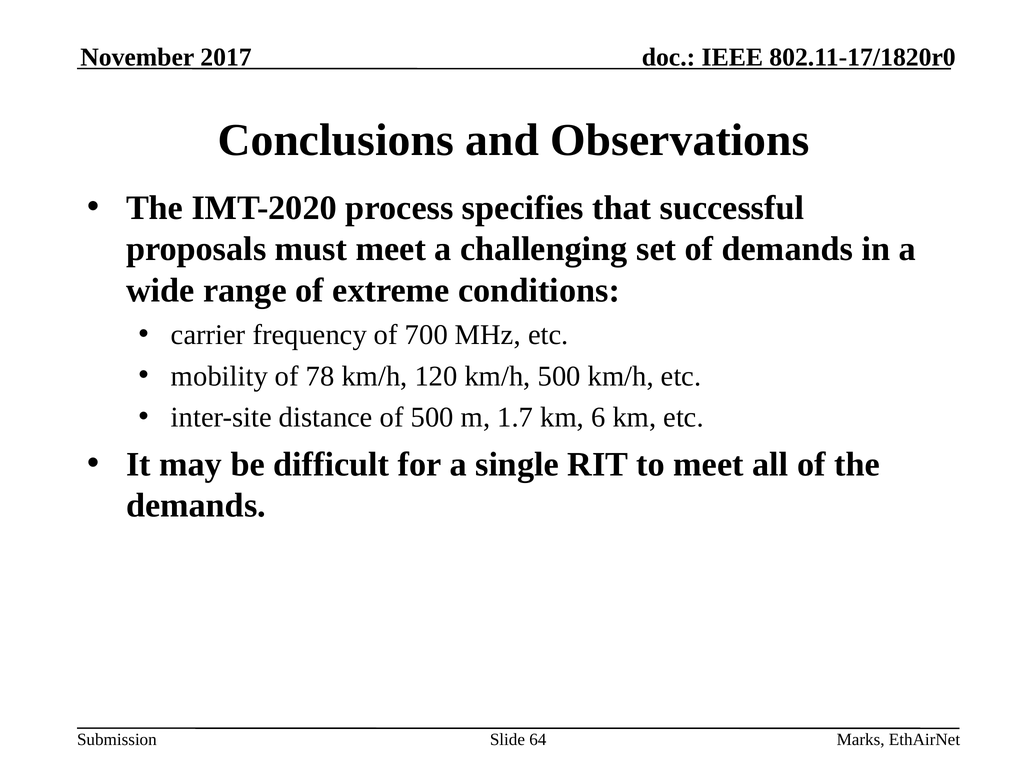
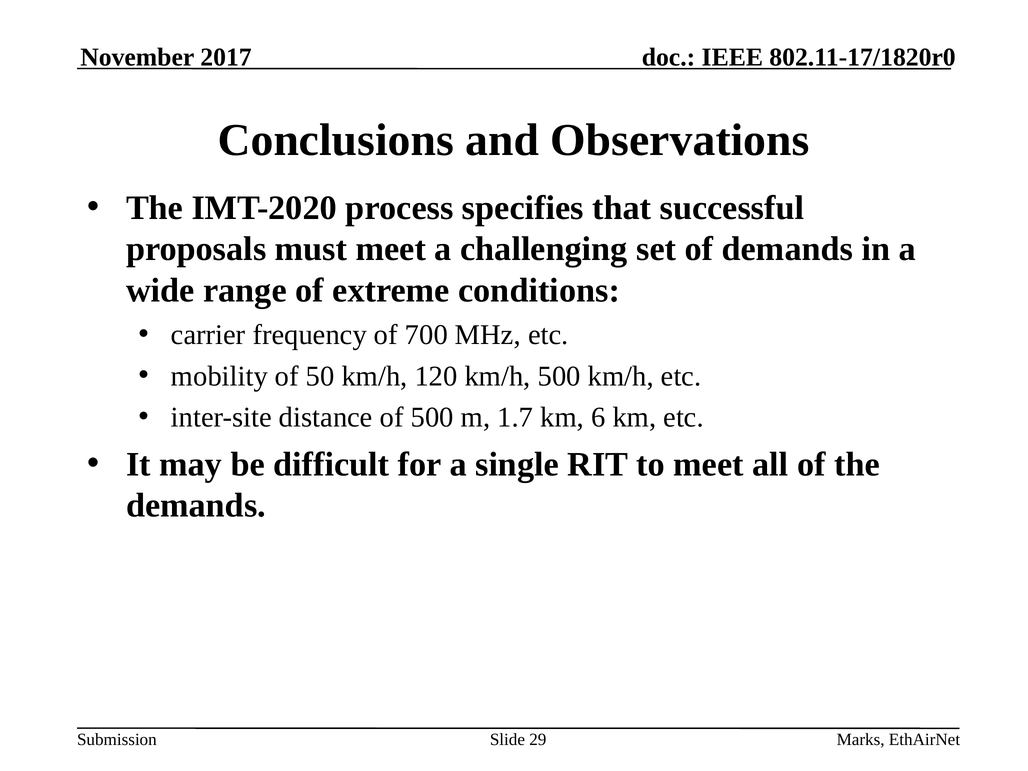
78: 78 -> 50 (320, 376)
64: 64 -> 29 (538, 739)
